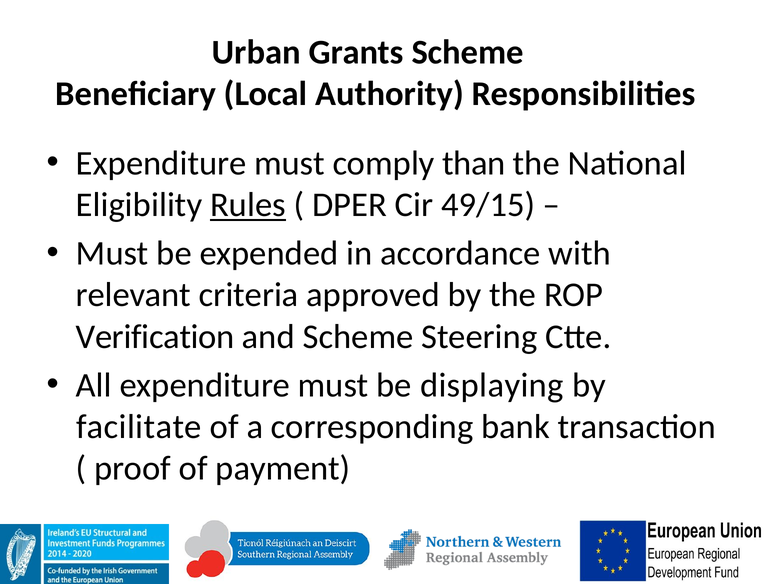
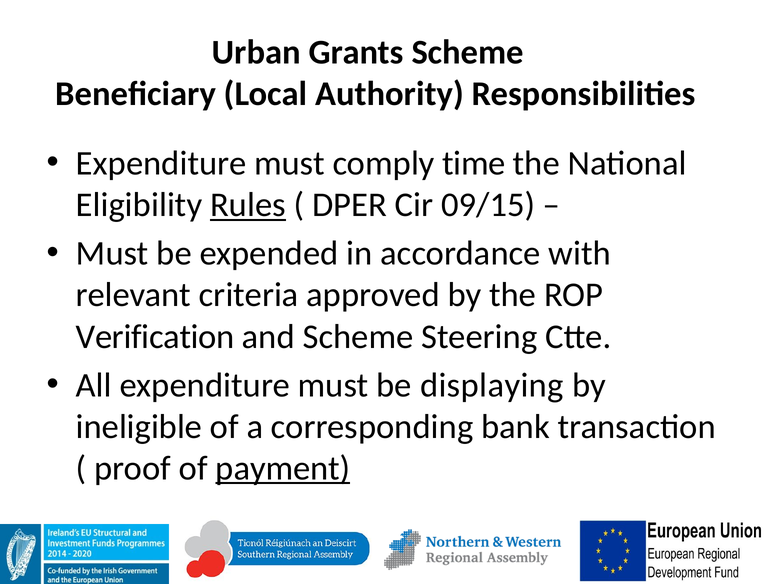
than: than -> time (474, 163)
49/15: 49/15 -> 09/15 (488, 205)
facilitate: facilitate -> ineligible (139, 427)
payment underline: none -> present (283, 468)
